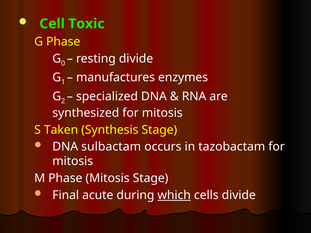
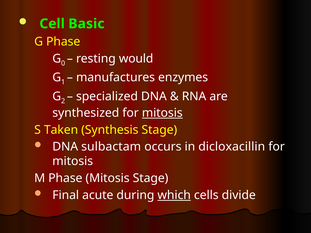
Toxic: Toxic -> Basic (86, 24)
resting divide: divide -> would (136, 59)
mitosis underline: none -> present (162, 113)
tazobactam: tazobactam -> dicloxacillin (232, 147)
